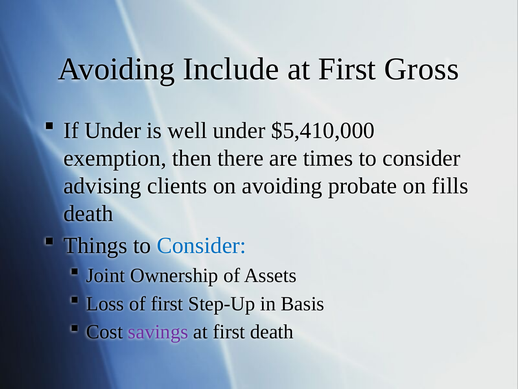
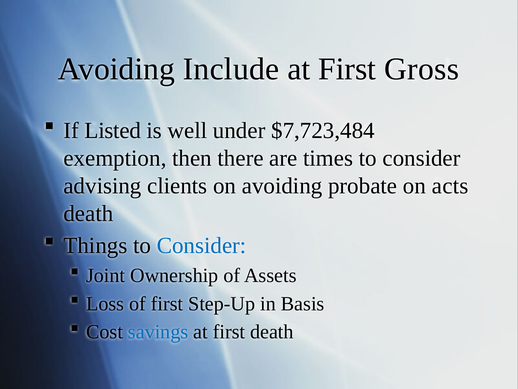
If Under: Under -> Listed (113, 130)
$5,410,000: $5,410,000 -> $7,723,484 (323, 130)
fills: fills -> acts (450, 186)
savings colour: purple -> blue (158, 332)
